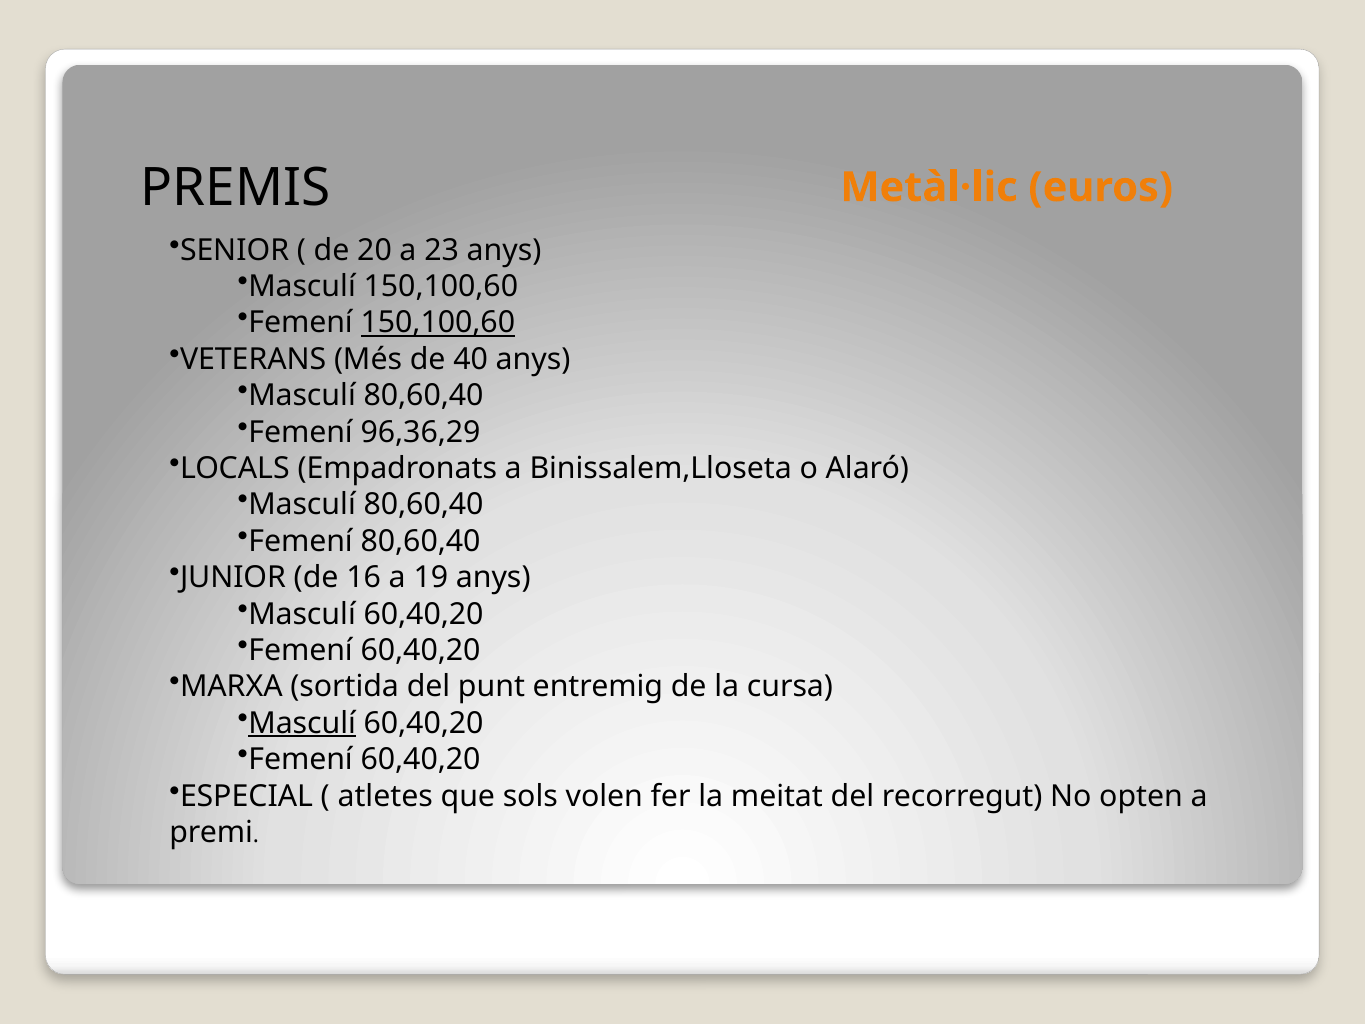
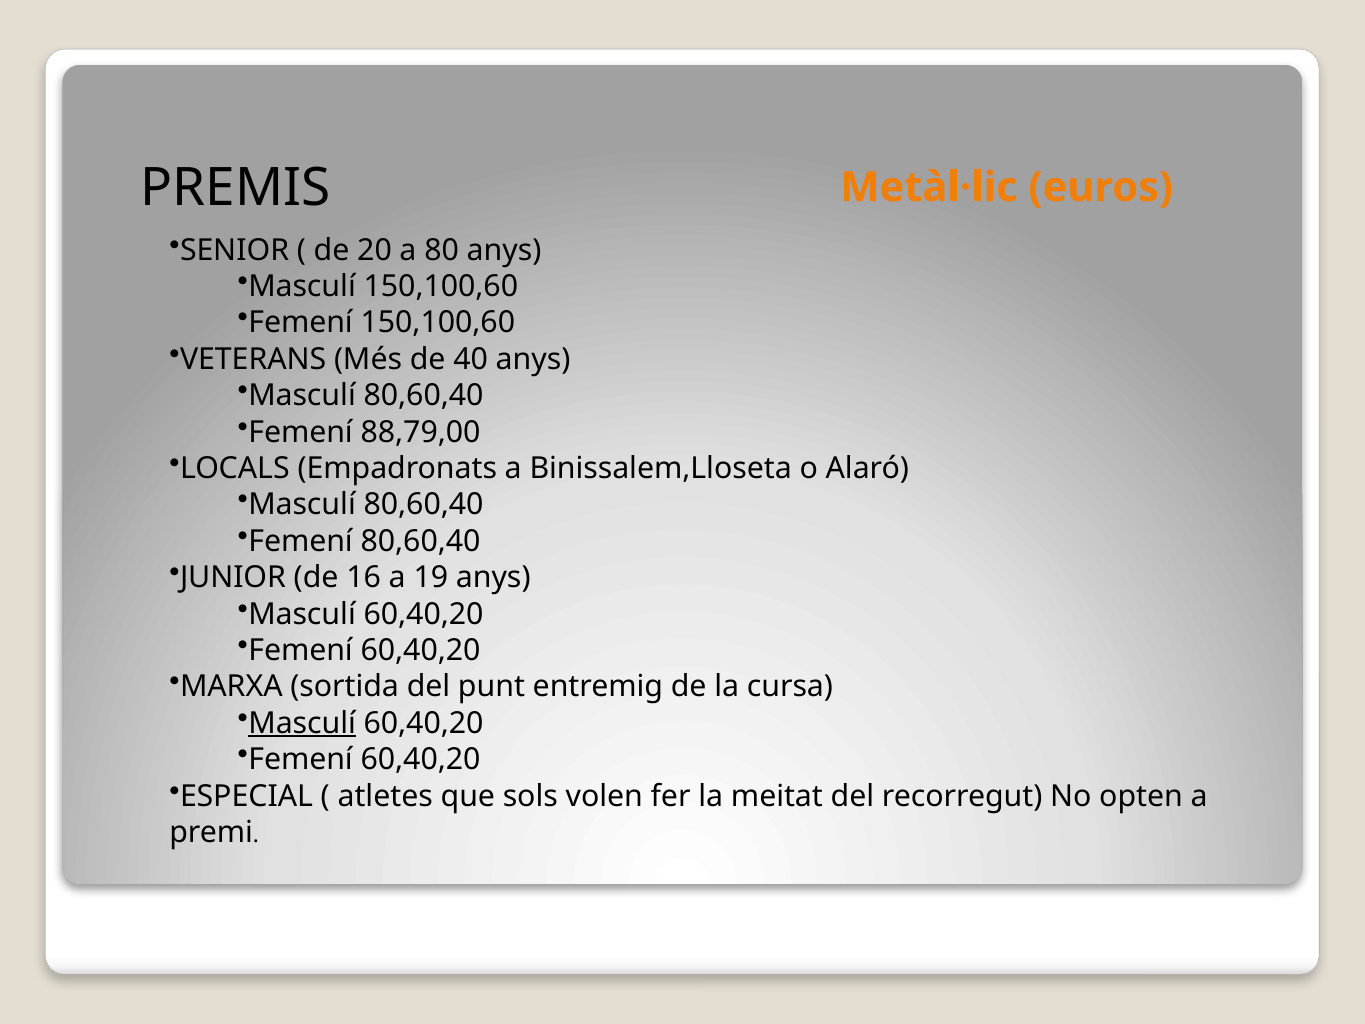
23: 23 -> 80 (442, 250)
150,100,60 underline: present -> none (438, 323)
96,36,29: 96,36,29 -> 88,79,00 (421, 432)
